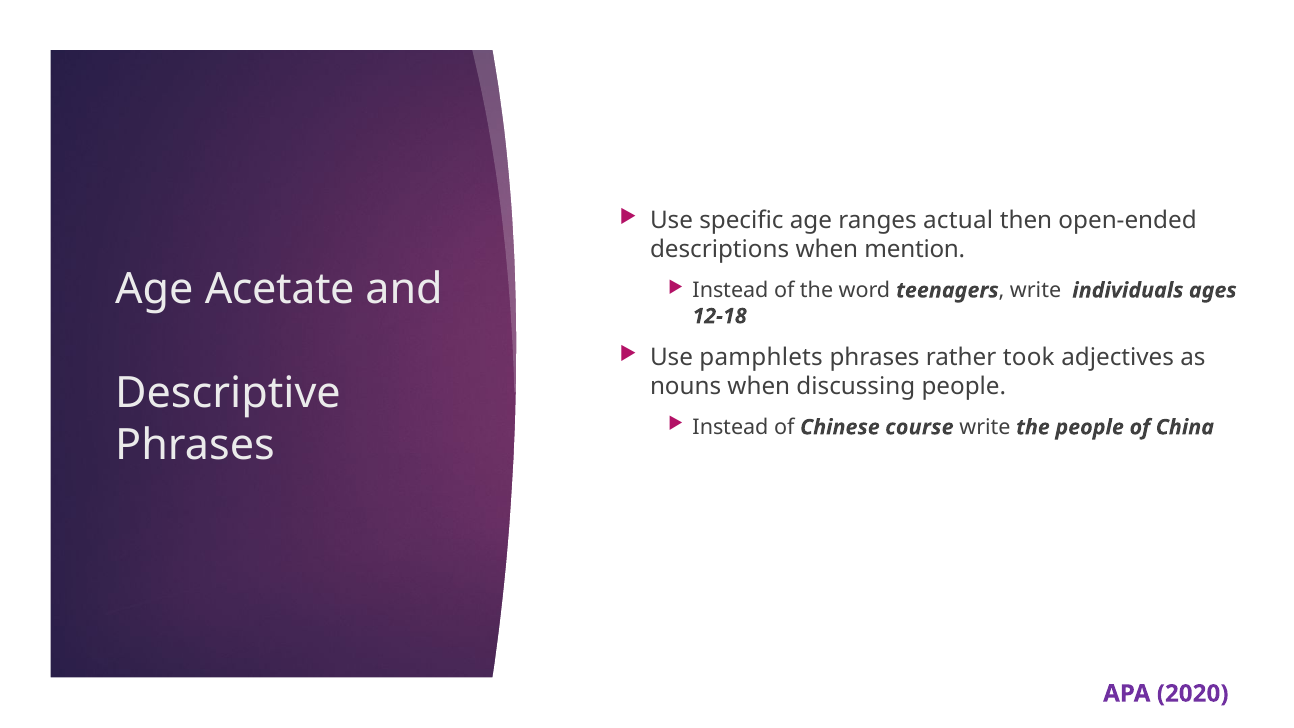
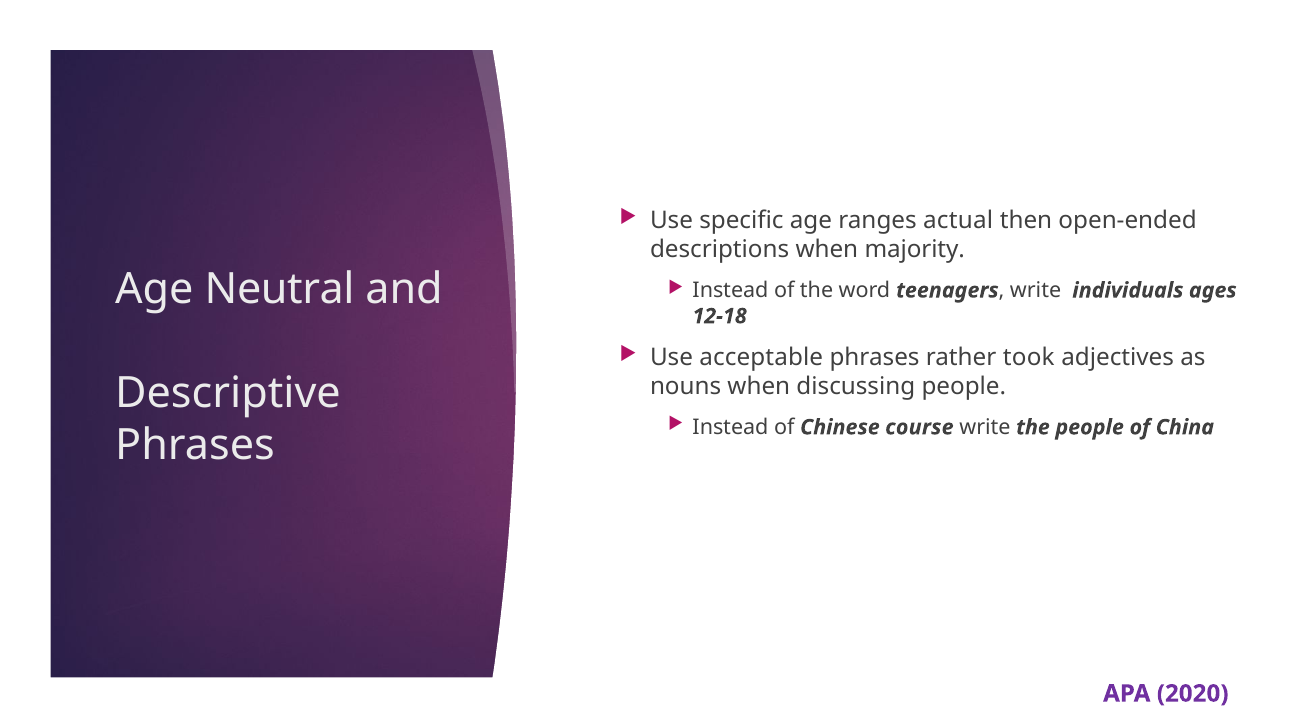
mention: mention -> majority (915, 250)
Acetate: Acetate -> Neutral (280, 289)
pamphlets: pamphlets -> acceptable (761, 357)
